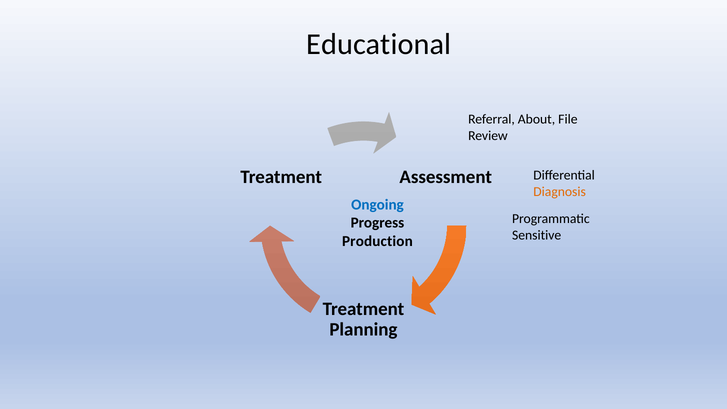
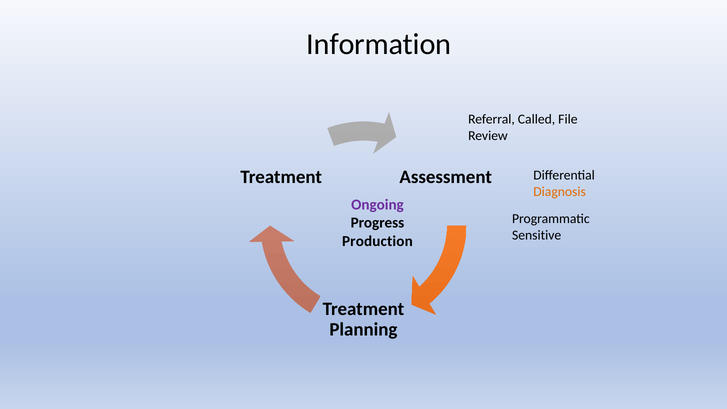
Educational: Educational -> Information (379, 44)
About: About -> Called (537, 119)
Ongoing colour: blue -> purple (377, 205)
